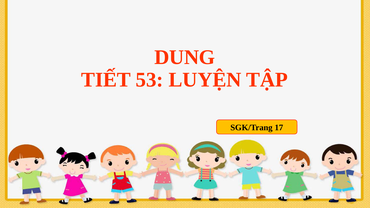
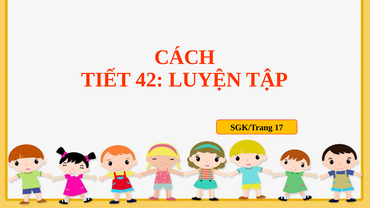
DUNG: DUNG -> CÁCH (185, 57)
53: 53 -> 42 (150, 80)
